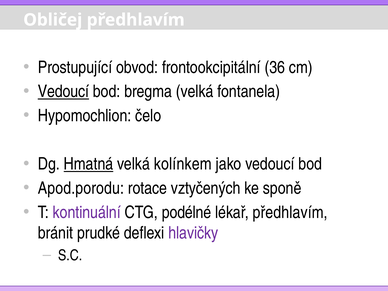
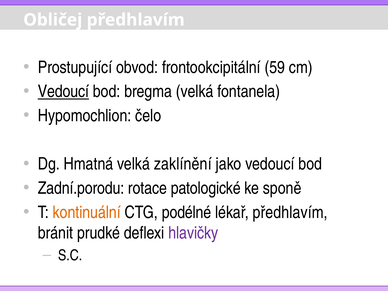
36: 36 -> 59 (275, 67)
Hmatná underline: present -> none (88, 164)
kolínkem: kolínkem -> zaklínění (183, 164)
Apod.porodu: Apod.porodu -> Zadní.porodu (81, 188)
vztyčených: vztyčených -> patologické (206, 188)
kontinuální colour: purple -> orange (87, 212)
